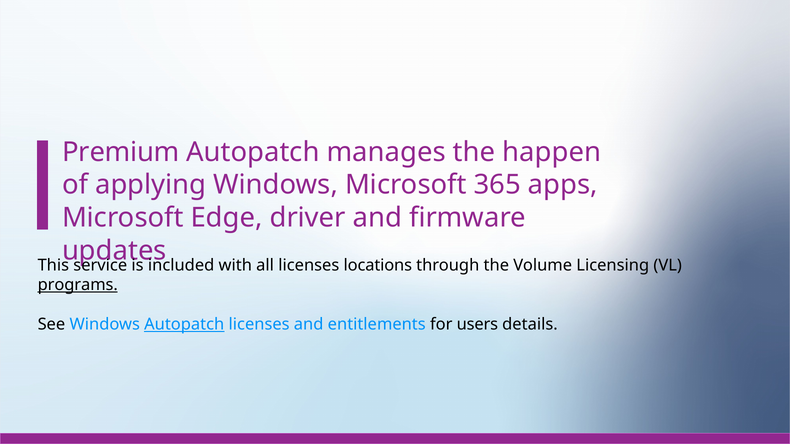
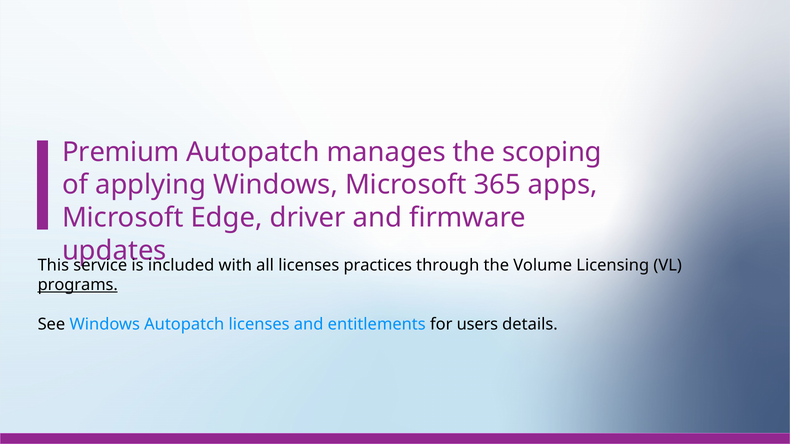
happen: happen -> scoping (552, 152)
locations: locations -> practices (378, 265)
Autopatch underline: present -> none (184, 325)
